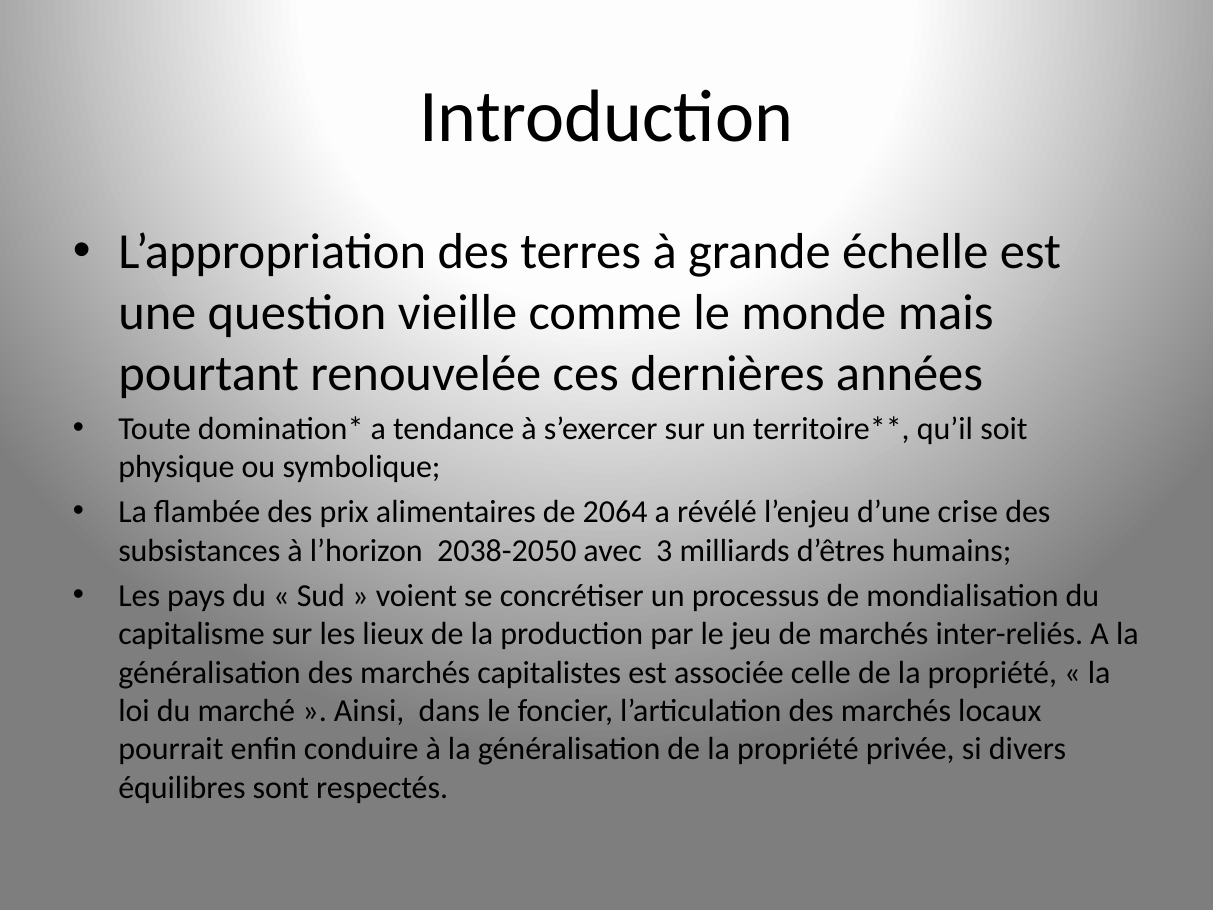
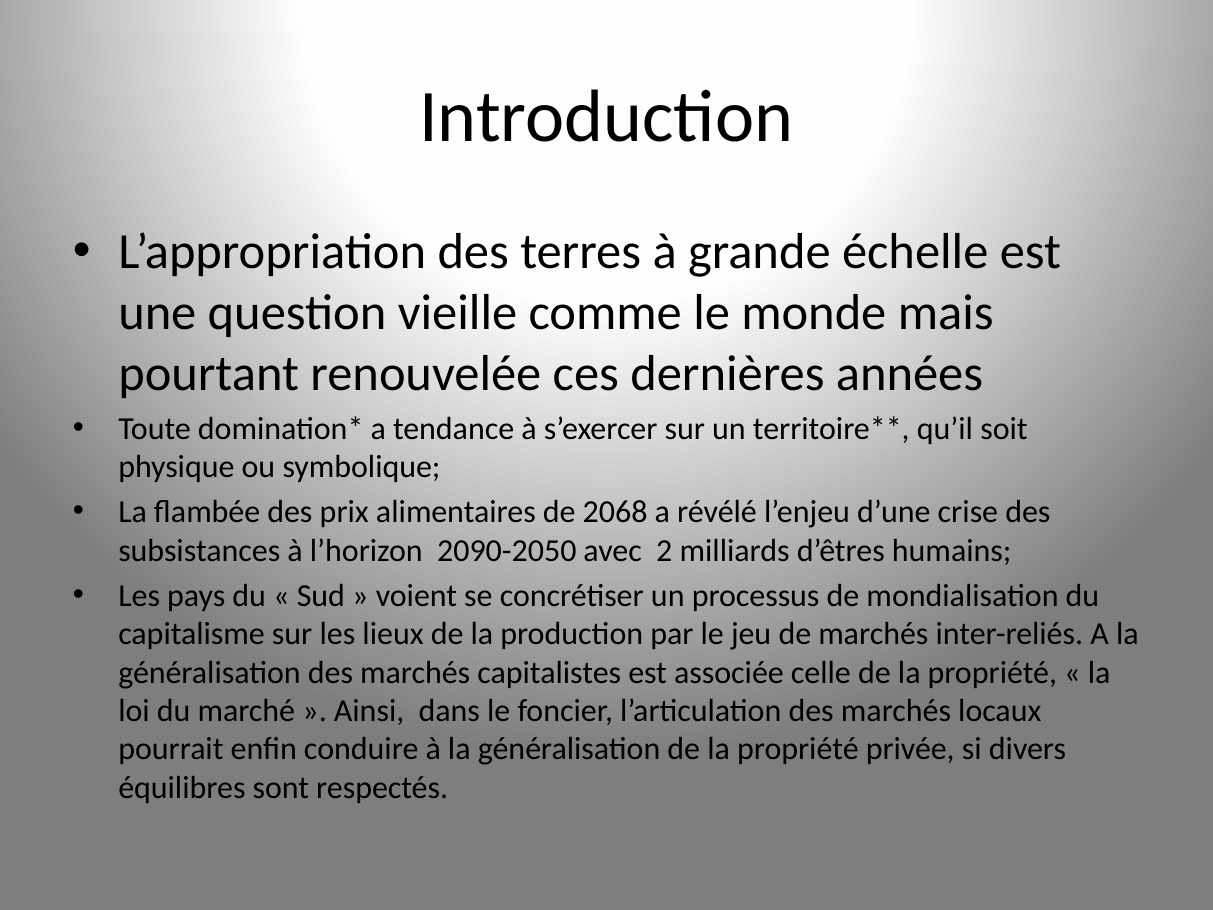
2064: 2064 -> 2068 (615, 512)
2038-2050: 2038-2050 -> 2090-2050 (507, 550)
3: 3 -> 2 (664, 550)
